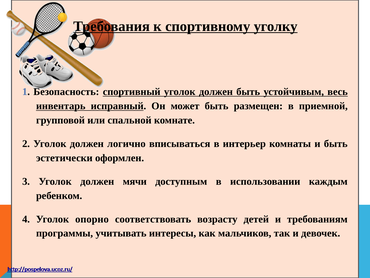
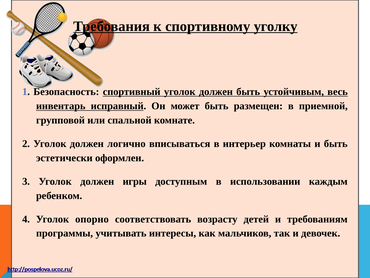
мячи: мячи -> игры (135, 181)
